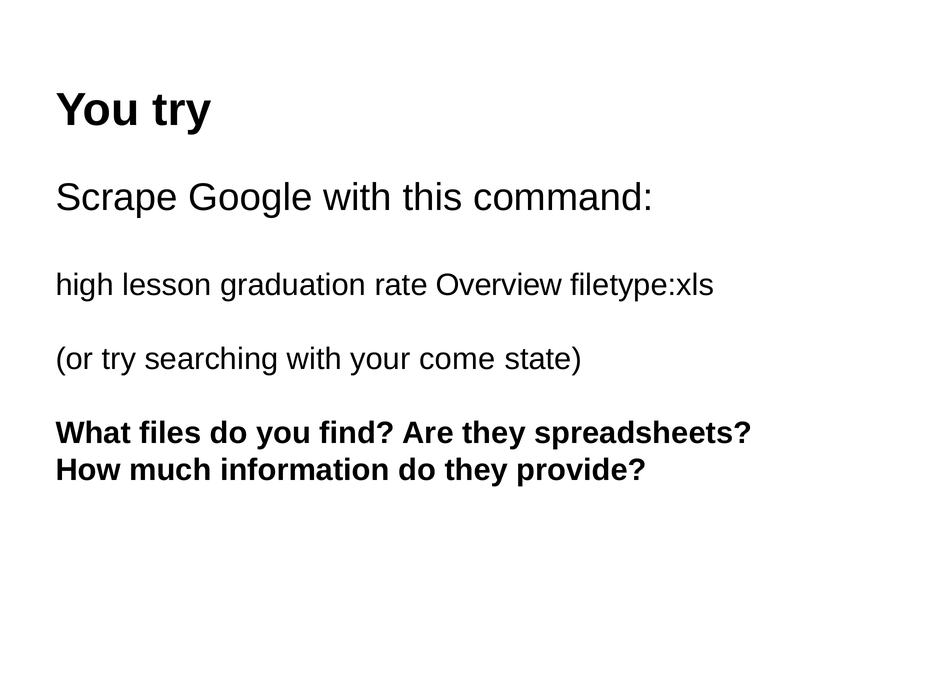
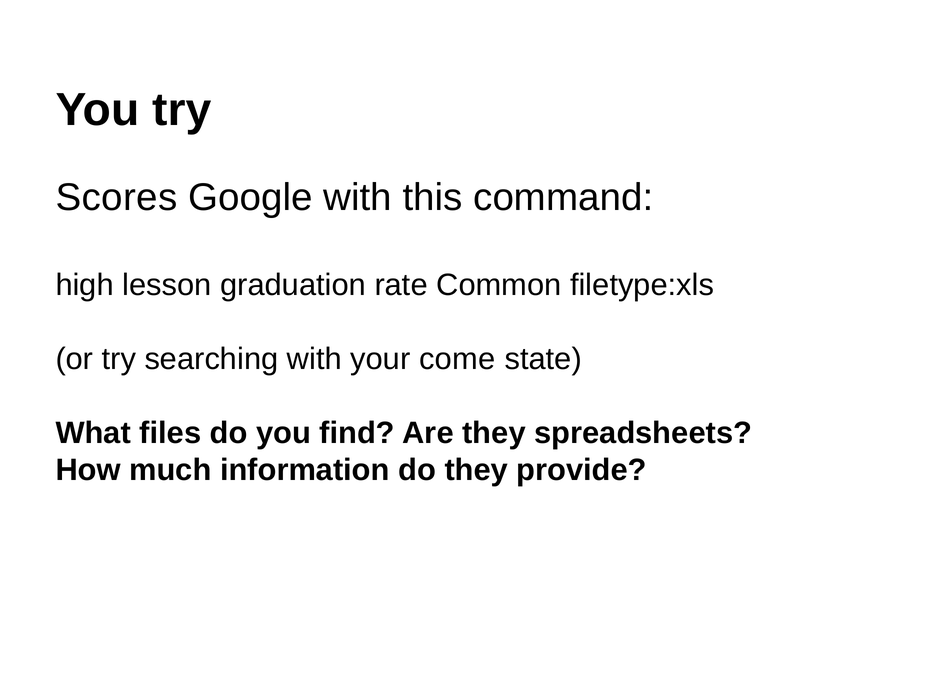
Scrape: Scrape -> Scores (116, 197)
Overview: Overview -> Common (499, 285)
